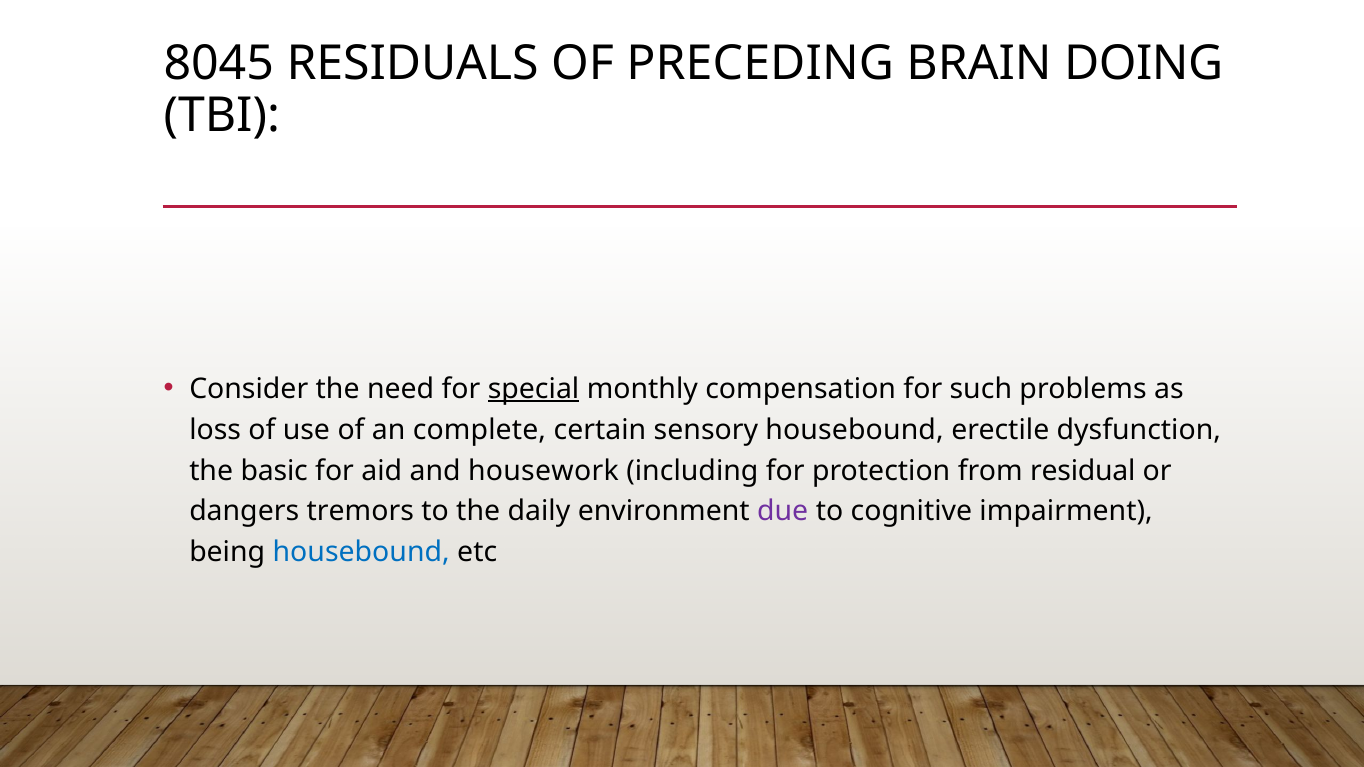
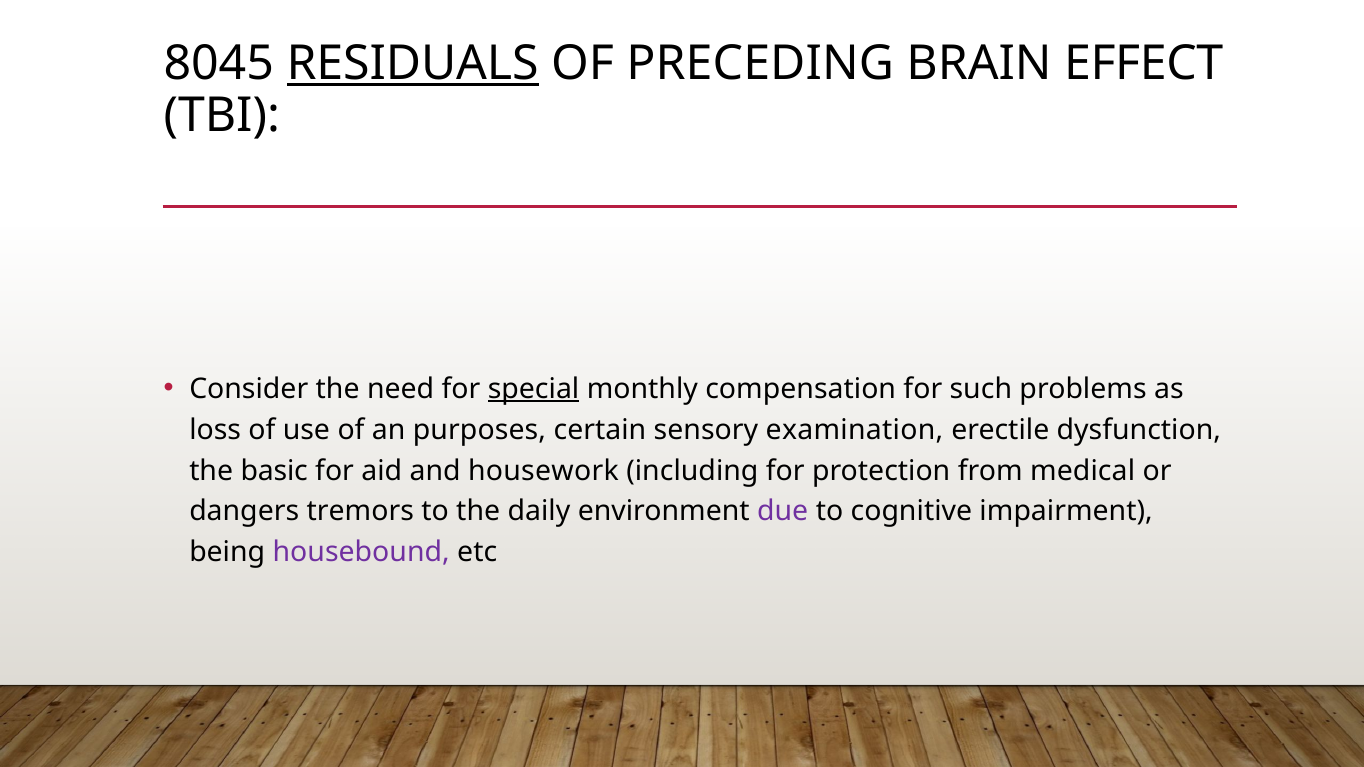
RESIDUALS underline: none -> present (413, 64)
DOING: DOING -> EFFECT (1144, 64)
complete: complete -> purposes (479, 430)
sensory housebound: housebound -> examination (855, 430)
residual: residual -> medical (1083, 471)
housebound colour: blue -> purple (361, 553)
